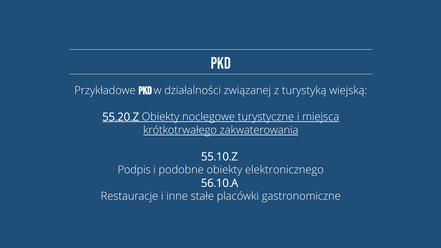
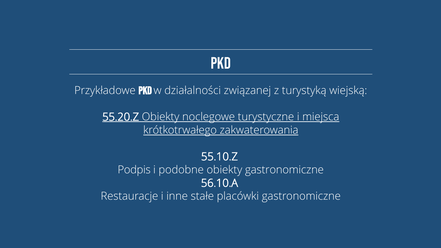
obiekty elektronicznego: elektronicznego -> gastronomiczne (284, 170)
